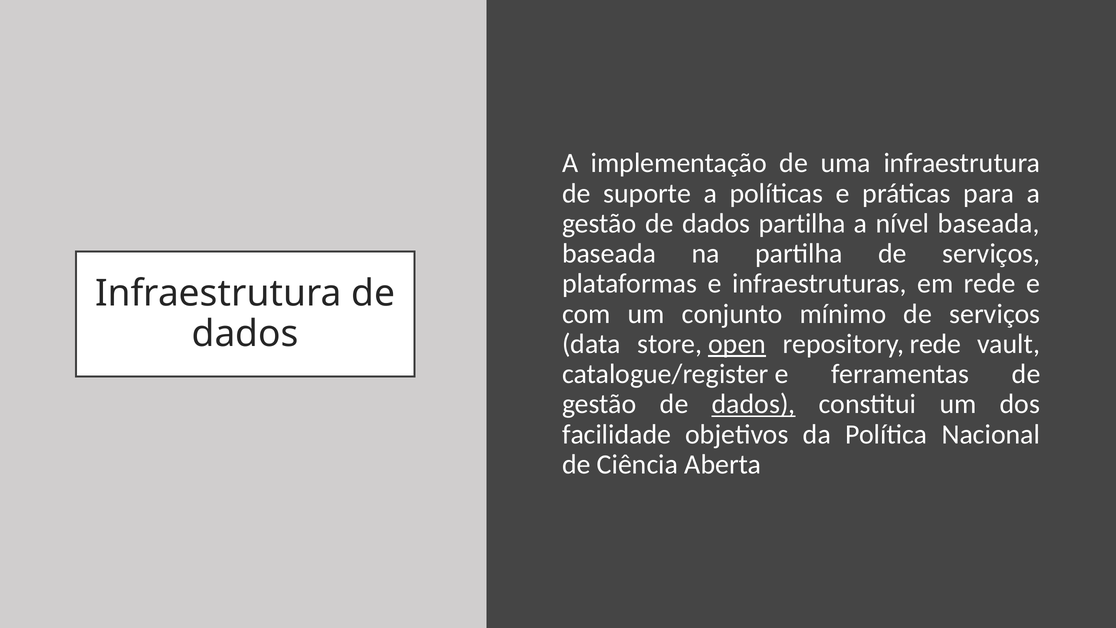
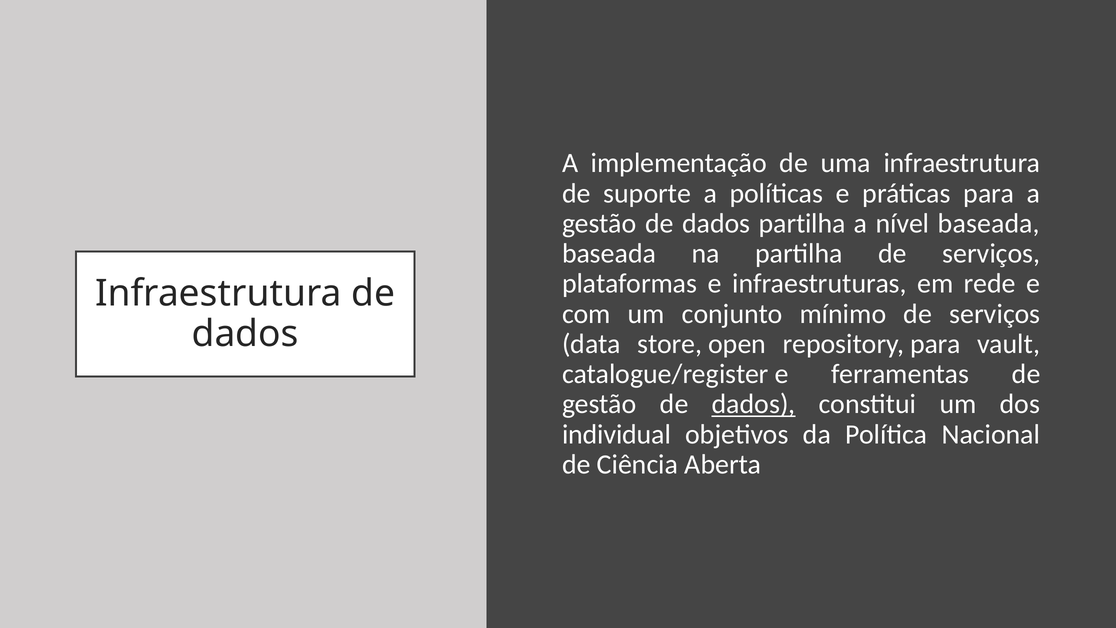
open underline: present -> none (737, 344)
repository rede: rede -> para (935, 344)
facilidade: facilidade -> individual (617, 434)
